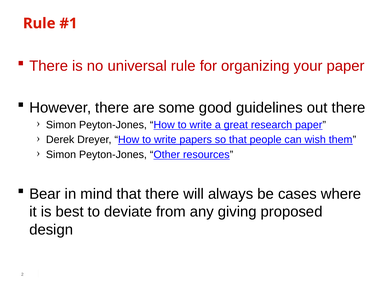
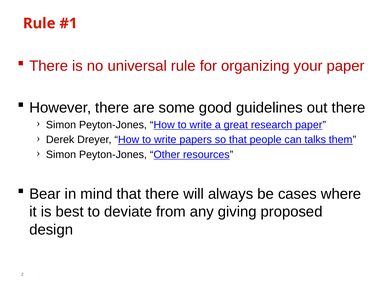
wish: wish -> talks (315, 139)
